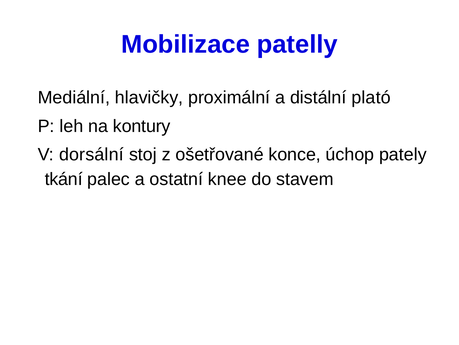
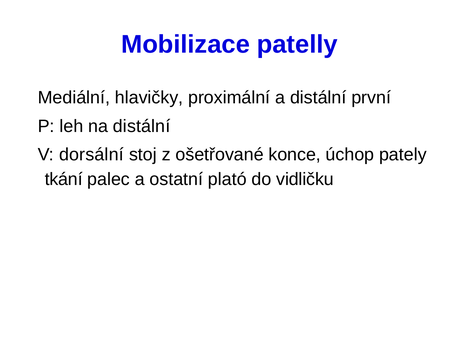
plató: plató -> první (371, 98)
na kontury: kontury -> distální (142, 126)
knee: knee -> plató (227, 179)
stavem: stavem -> vidličku (305, 179)
